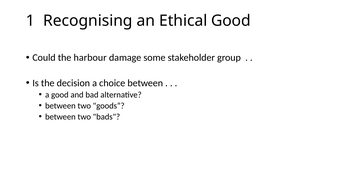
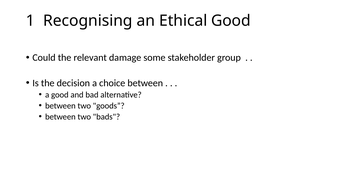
harbour: harbour -> relevant (90, 58)
